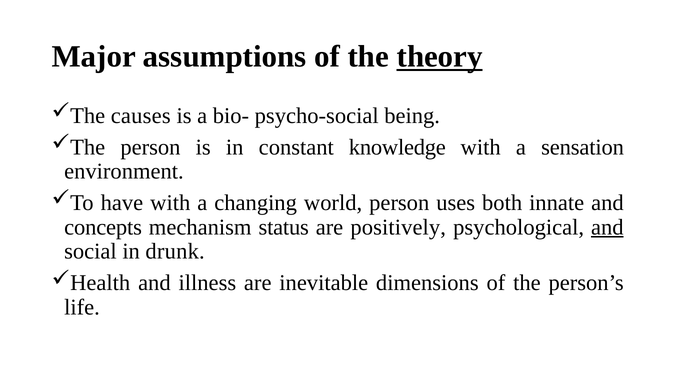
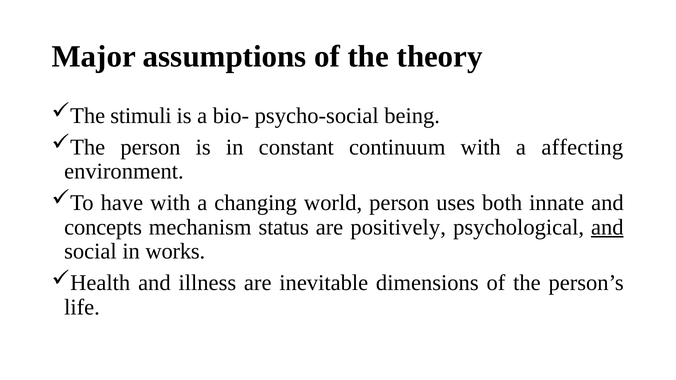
theory underline: present -> none (440, 57)
causes: causes -> stimuli (141, 116)
knowledge: knowledge -> continuum (397, 147)
sensation: sensation -> affecting (582, 147)
drunk: drunk -> works (175, 252)
